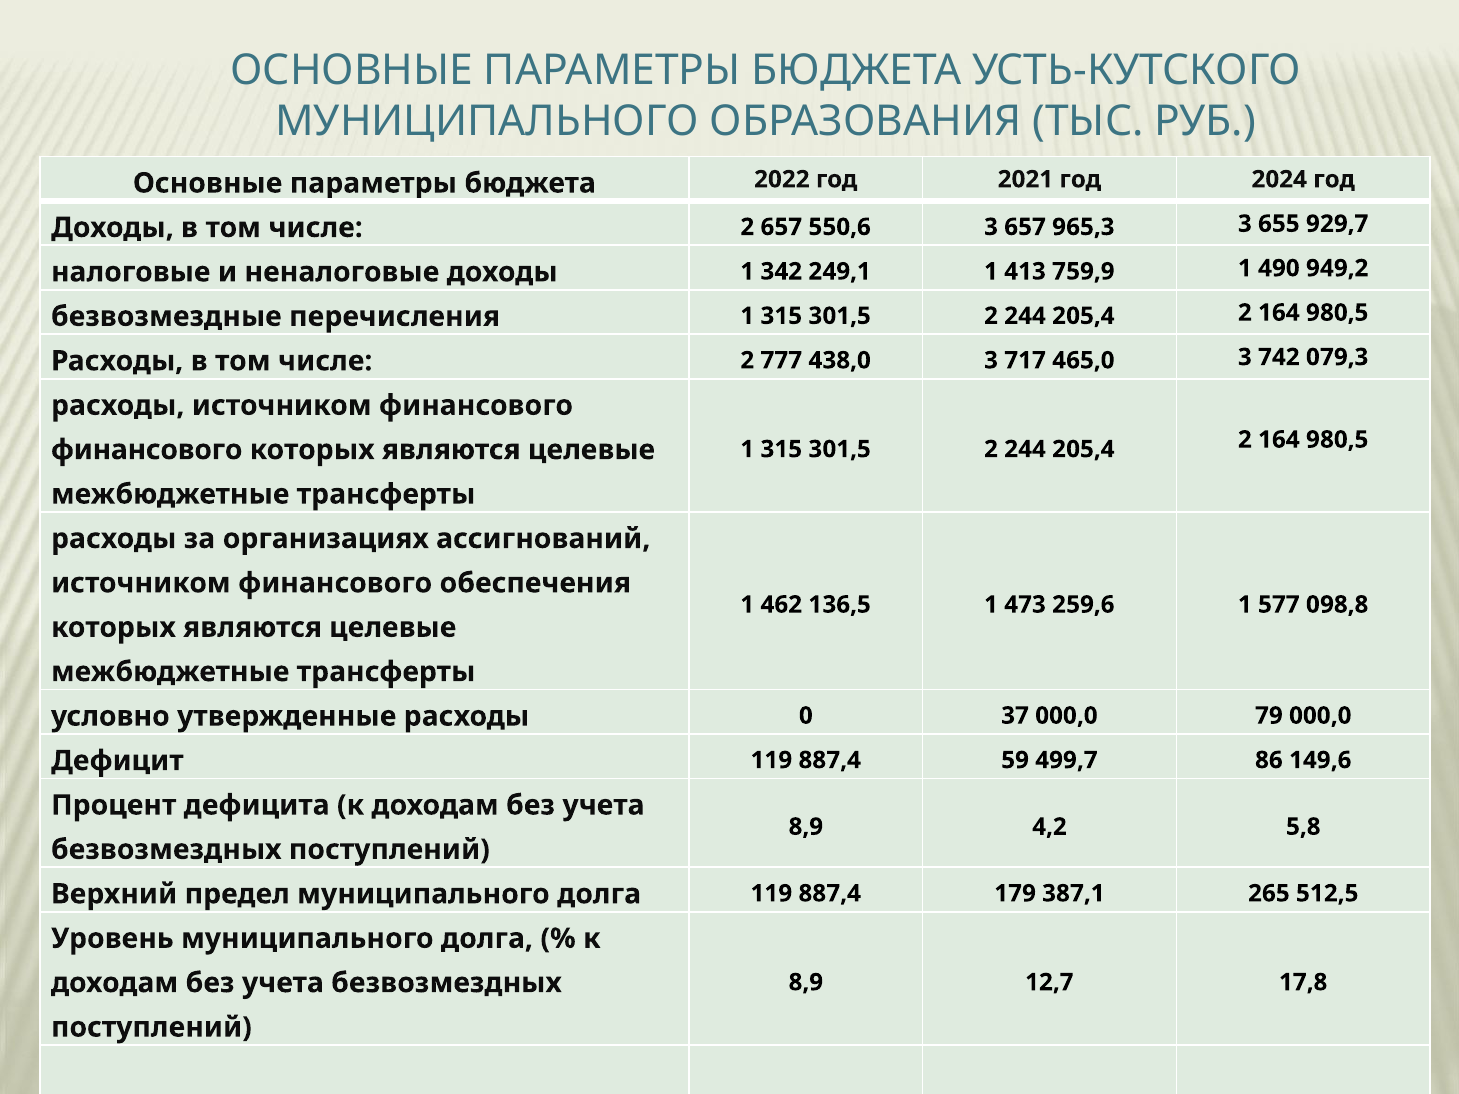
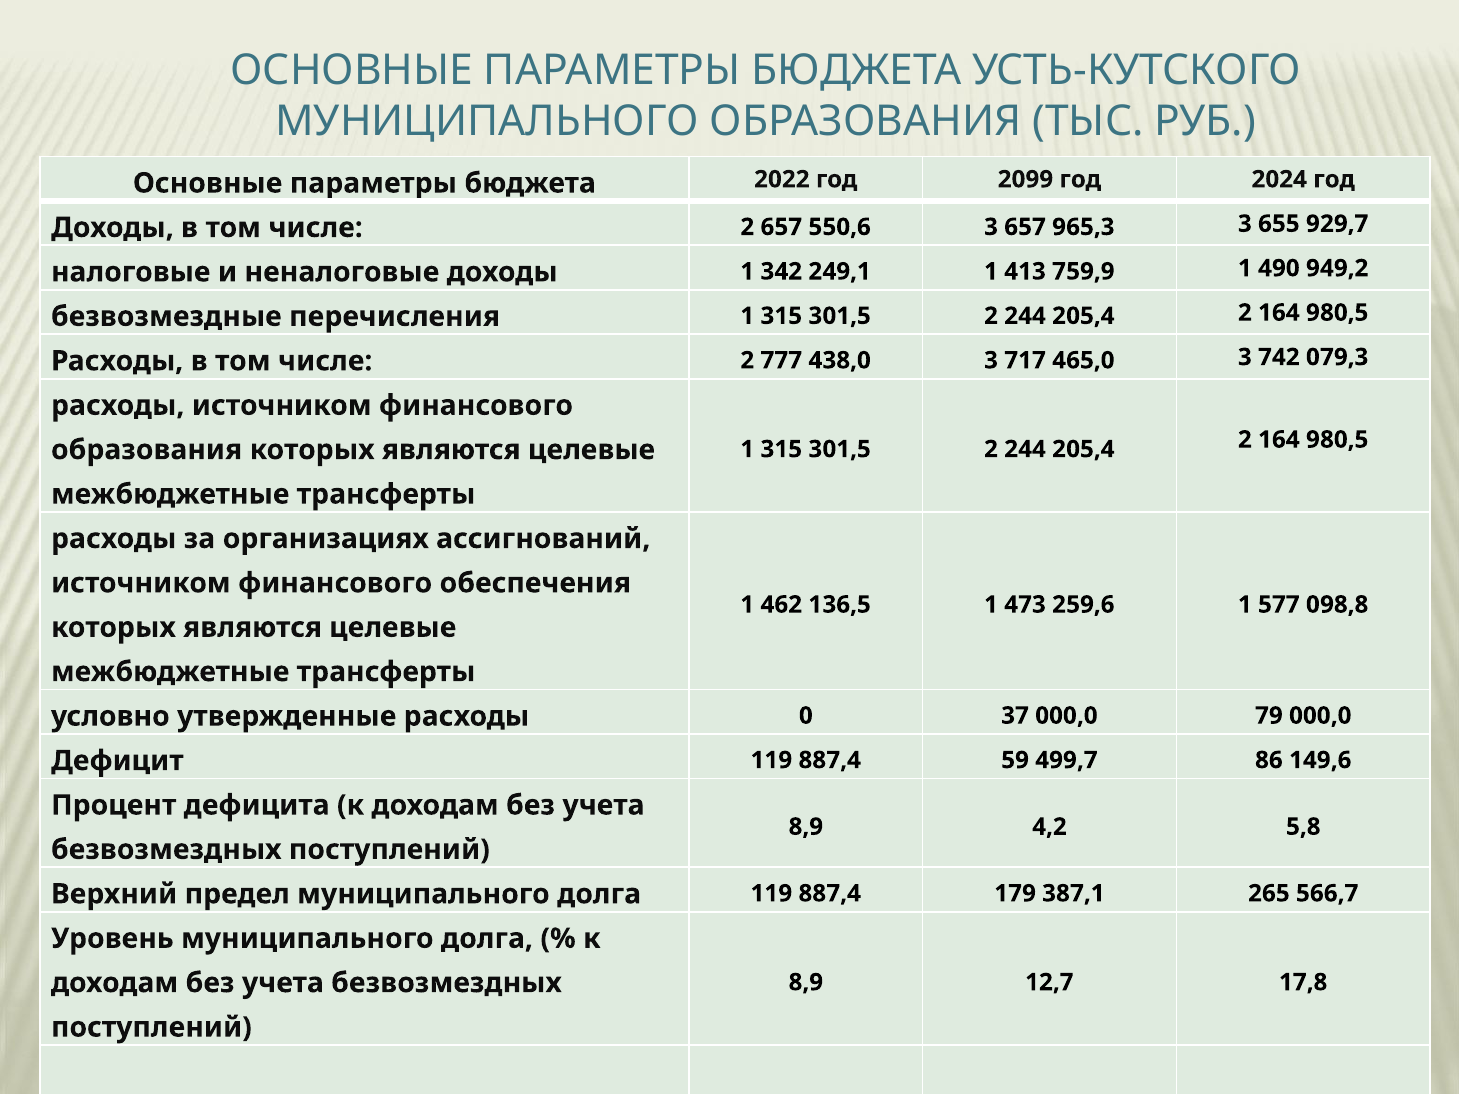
2021: 2021 -> 2099 (1025, 179)
финансового: финансового -> образования (147, 450)
512,5: 512,5 -> 566,7 (1327, 894)
